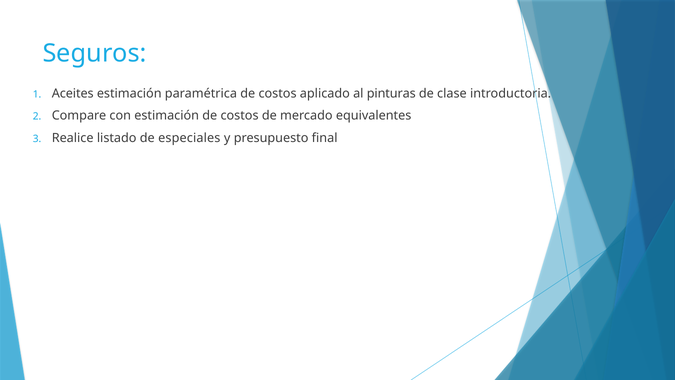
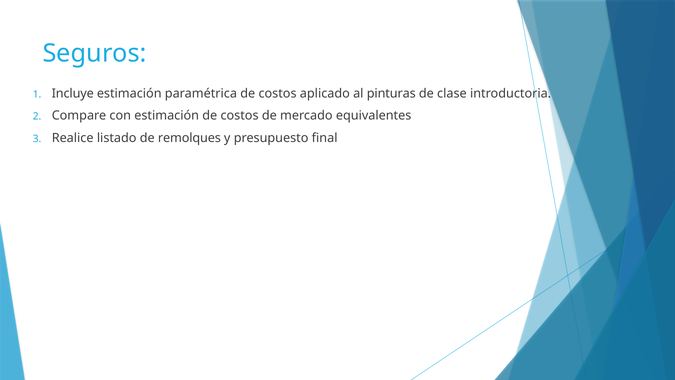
Aceites: Aceites -> Incluye (73, 93)
especiales: especiales -> remolques (189, 138)
